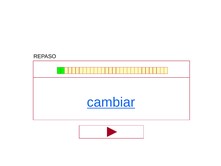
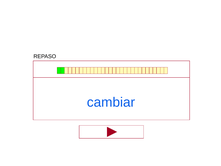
cambiar underline: present -> none (111, 102)
